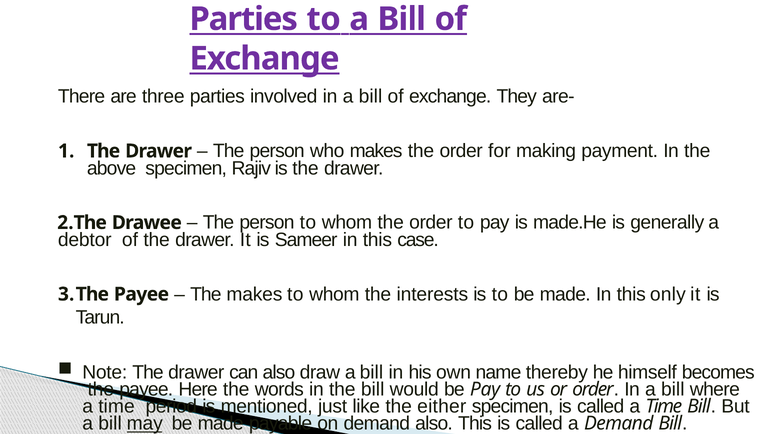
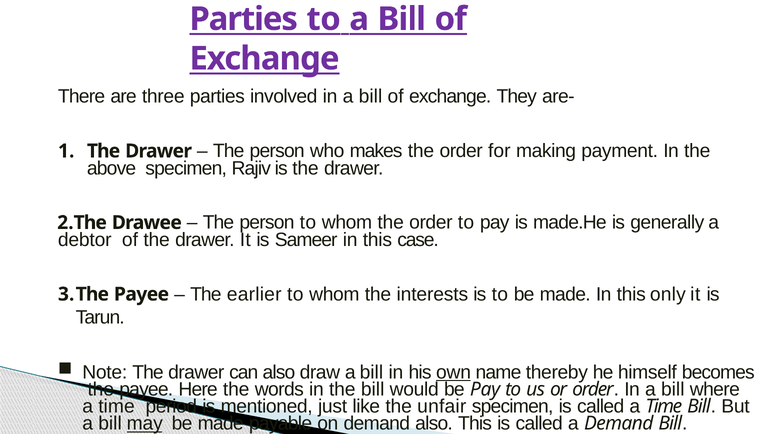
The makes: makes -> earlier (254, 294)
own underline: none -> present (453, 372)
either: either -> unfair (442, 406)
